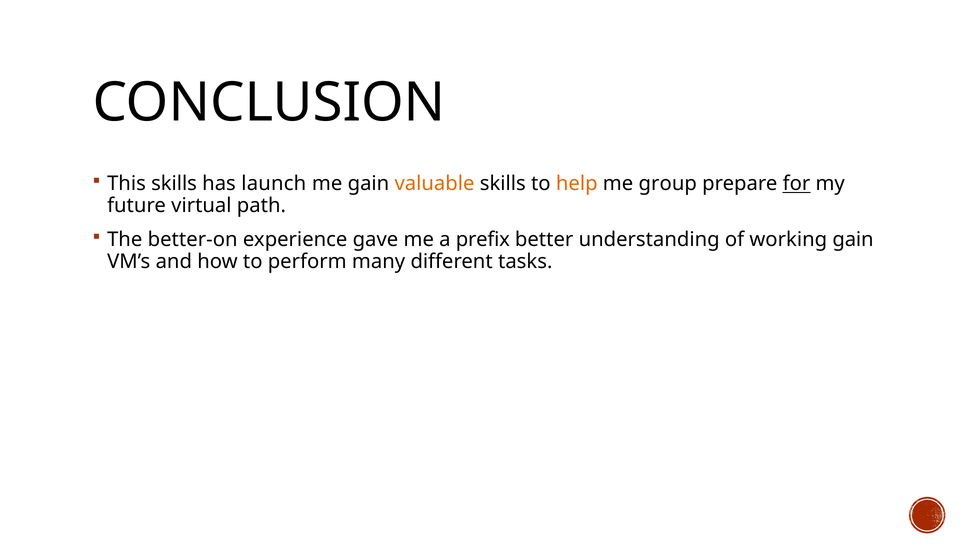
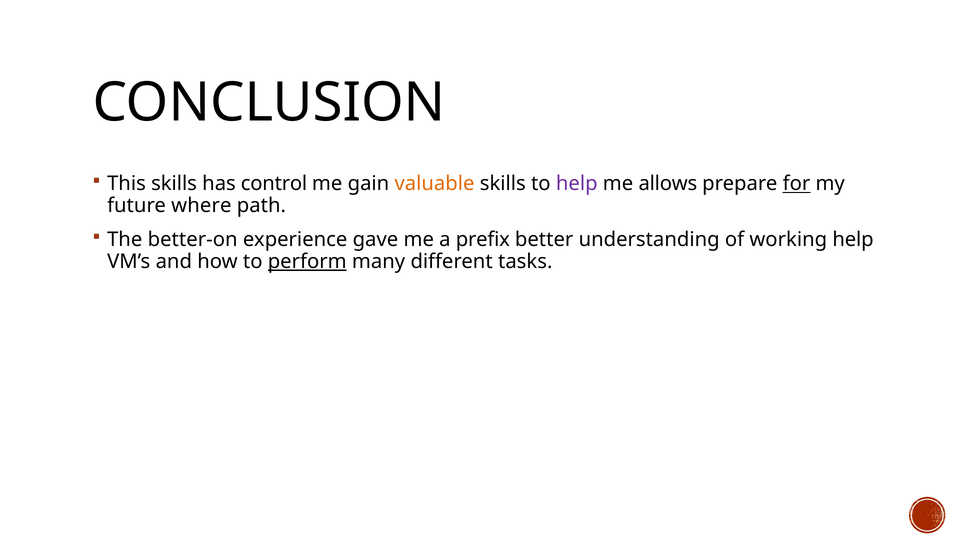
launch: launch -> control (274, 184)
help colour: orange -> purple (577, 184)
group: group -> allows (668, 184)
virtual: virtual -> where (201, 205)
working gain: gain -> help (853, 239)
perform underline: none -> present (307, 261)
